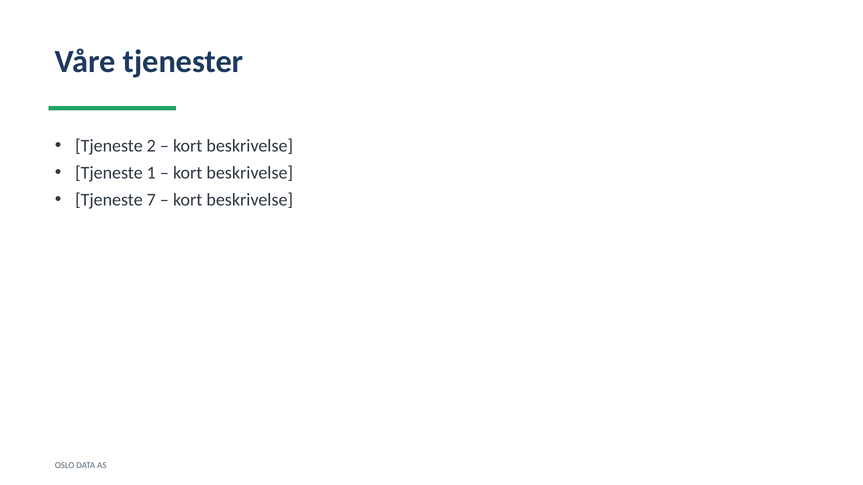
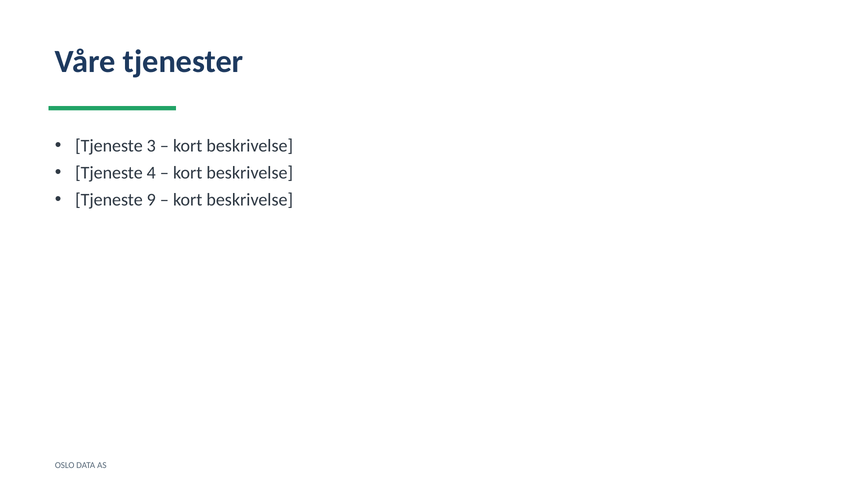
2: 2 -> 3 (151, 146)
1: 1 -> 4 (151, 173)
7: 7 -> 9 (151, 200)
